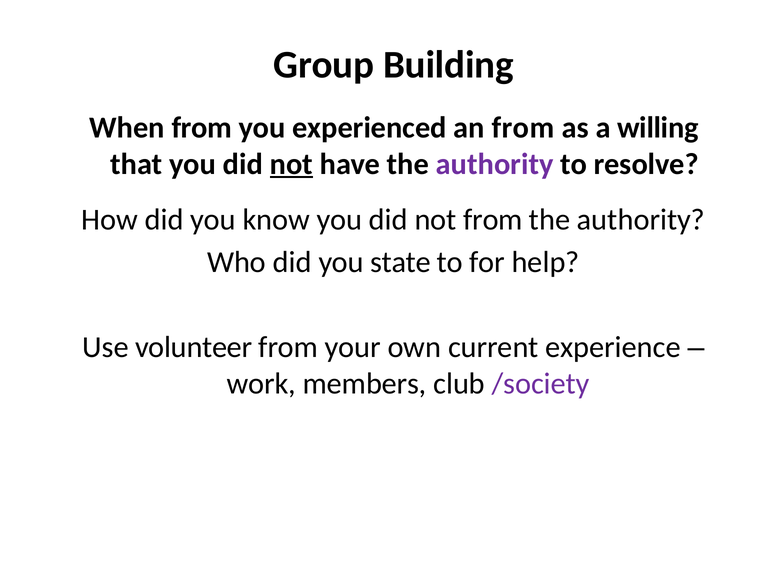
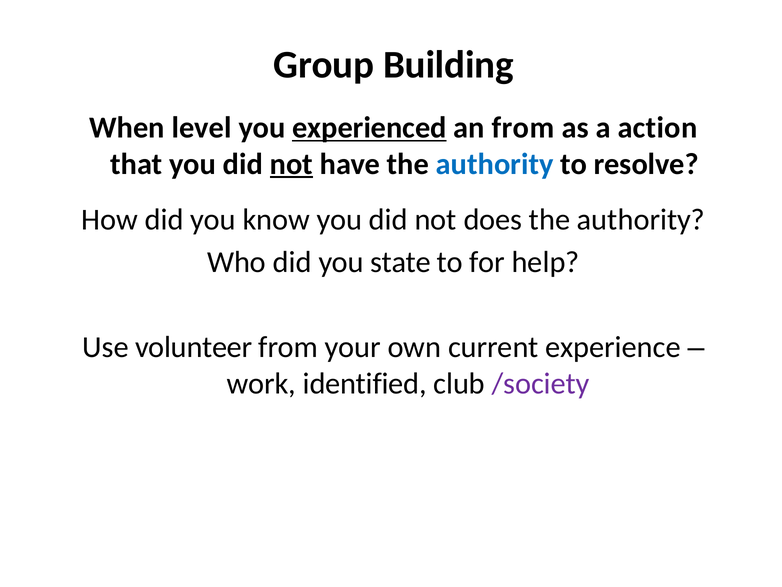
When from: from -> level (202, 127)
experienced underline: none -> present (369, 127)
willing: willing -> action (657, 127)
authority colour: purple -> blue (495, 164)
not from: from -> does (493, 219)
members: members -> identified (365, 383)
